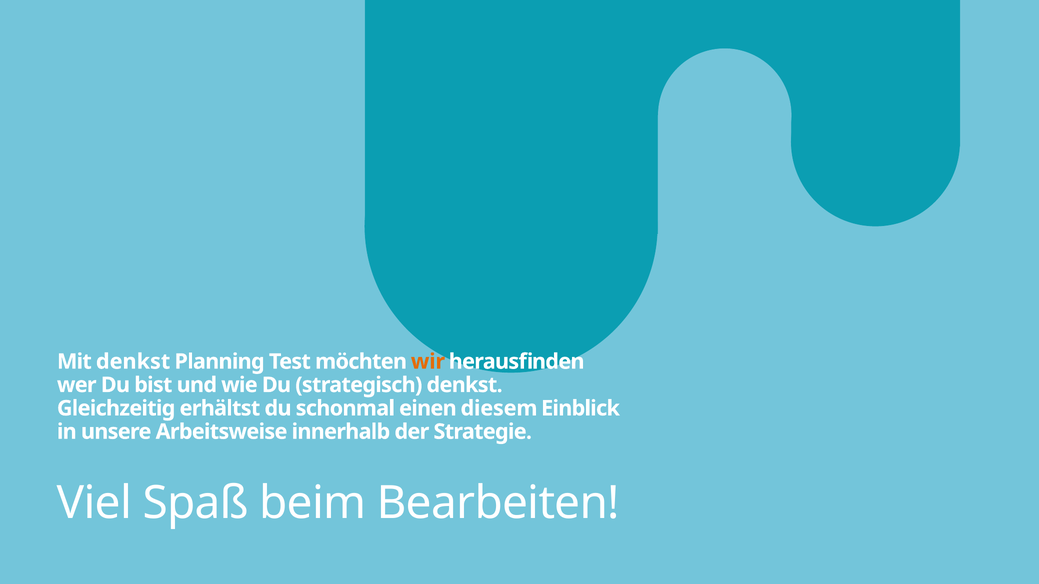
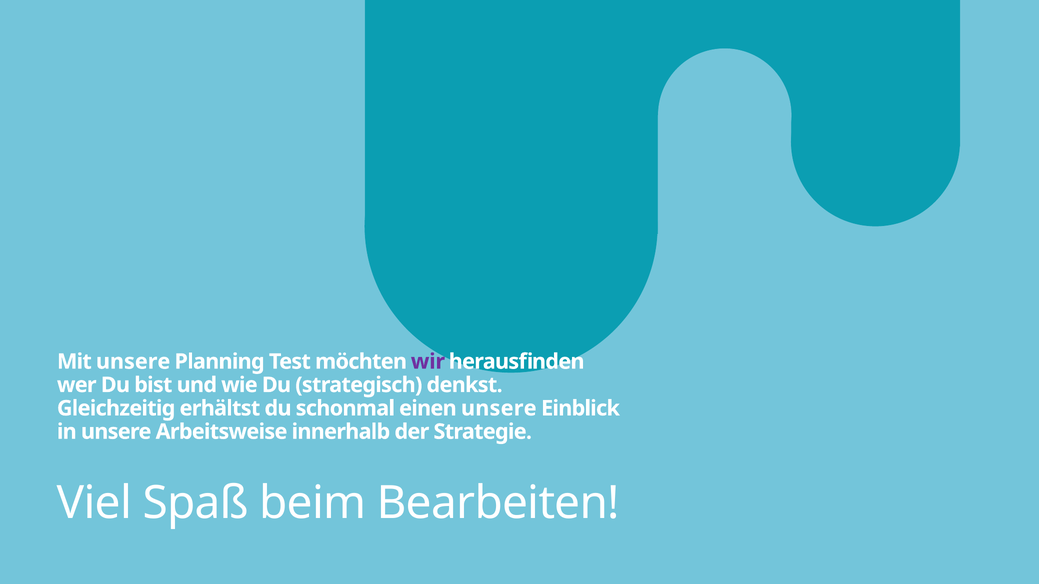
Mit denkst: denkst -> unsere (133, 362)
wir colour: orange -> purple (428, 362)
einen diesem: diesem -> unsere (499, 409)
